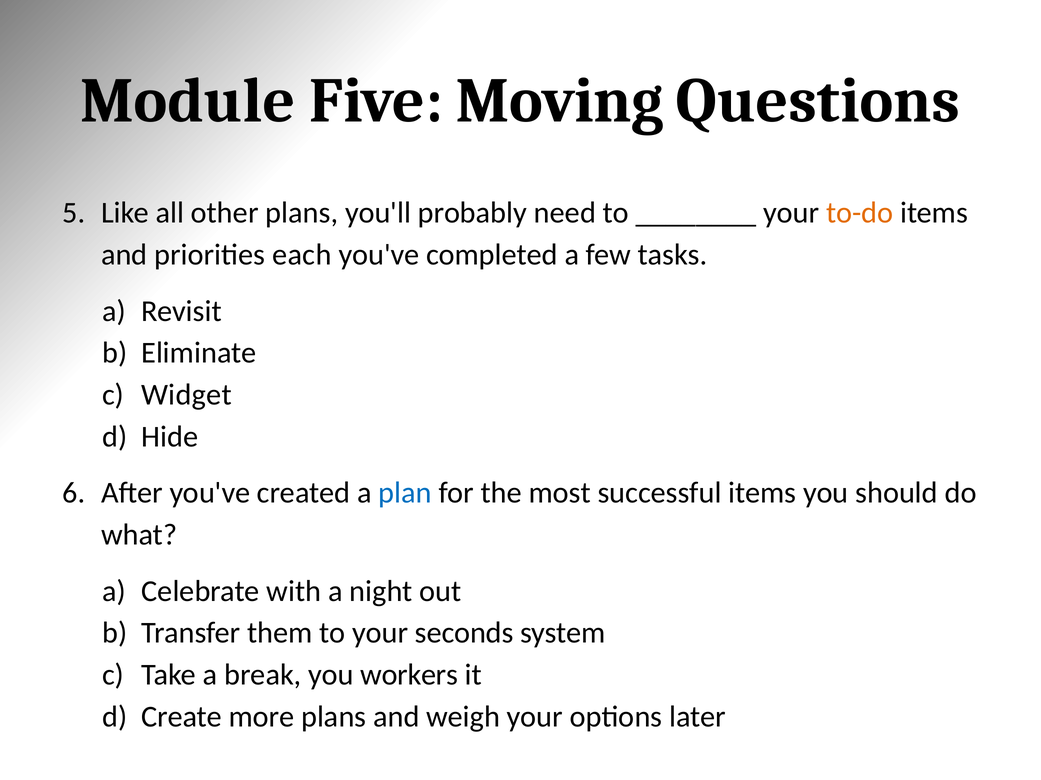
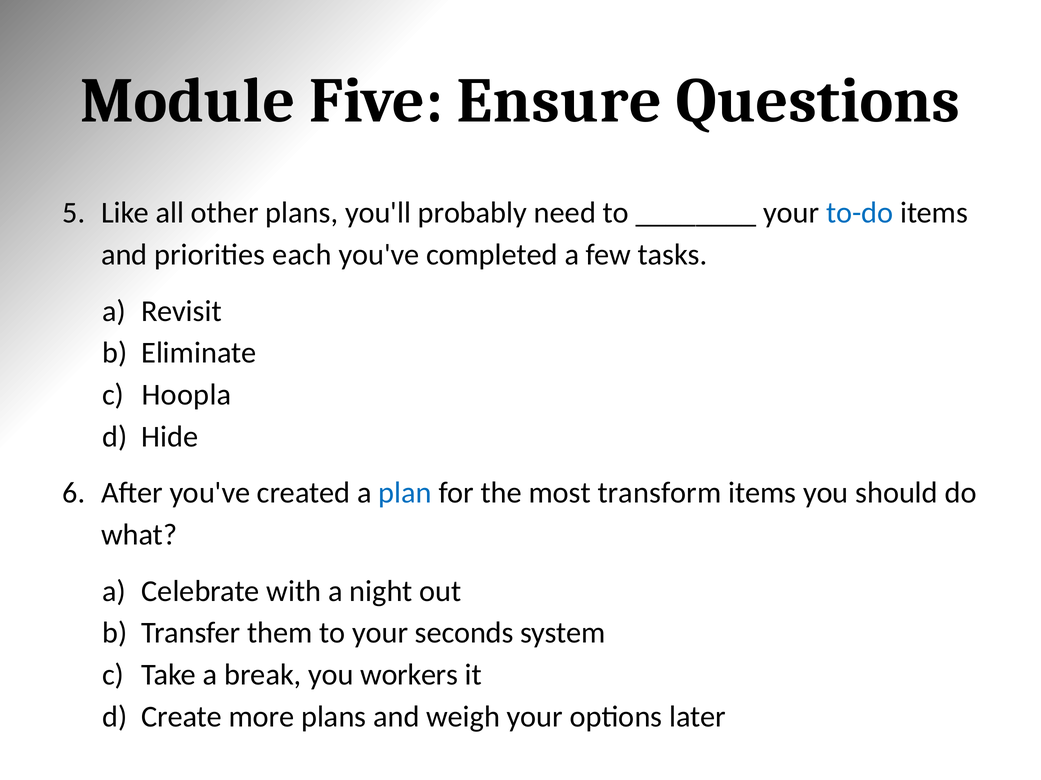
Moving: Moving -> Ensure (559, 101)
to-do colour: orange -> blue (860, 213)
Widget: Widget -> Hoopla (186, 395)
successful: successful -> transform (659, 493)
